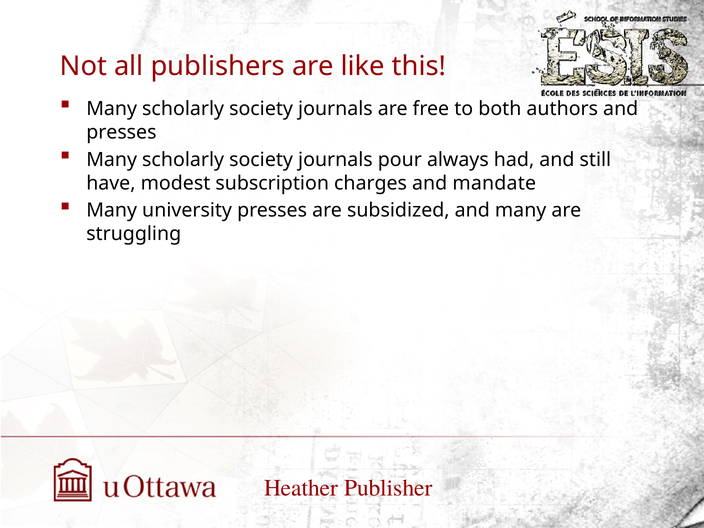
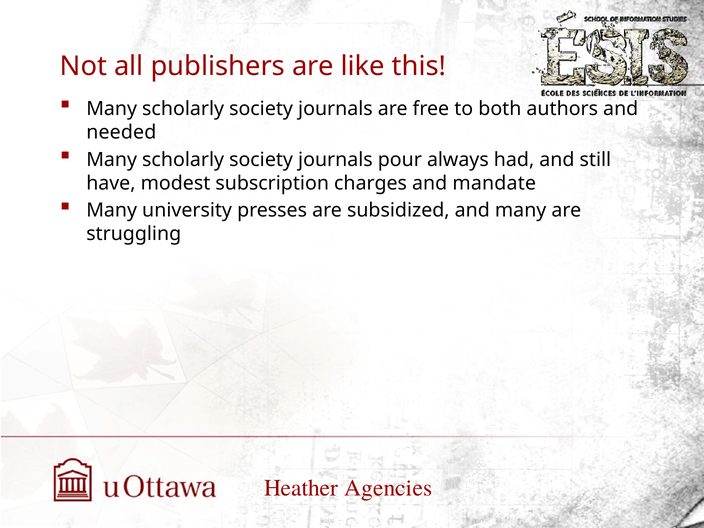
presses: presses -> needed (121, 132)
Publisher: Publisher -> Agencies (388, 488)
